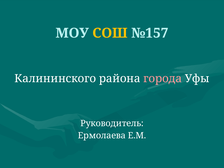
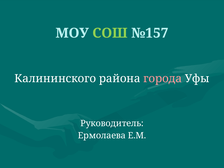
СОШ colour: yellow -> light green (110, 33)
